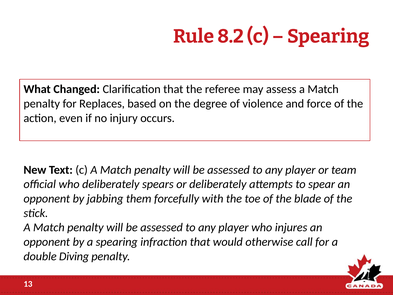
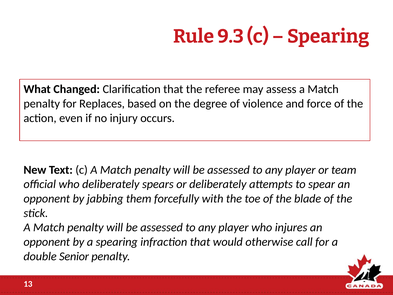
8.2: 8.2 -> 9.3 (231, 36)
Diving: Diving -> Senior (74, 256)
